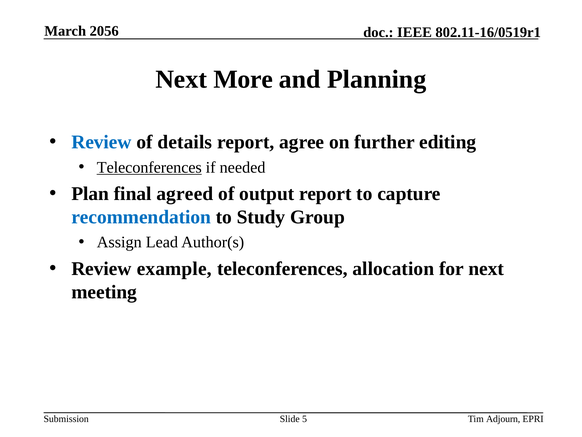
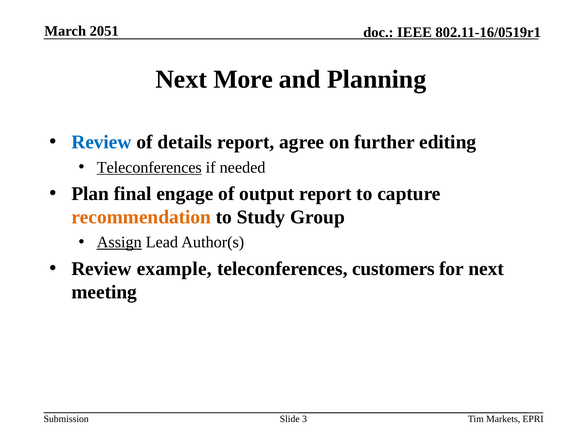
2056: 2056 -> 2051 (104, 31)
agreed: agreed -> engage (185, 194)
recommendation colour: blue -> orange (141, 217)
Assign underline: none -> present (119, 242)
allocation: allocation -> customers (393, 268)
5: 5 -> 3 (305, 419)
Adjourn: Adjourn -> Markets (503, 419)
